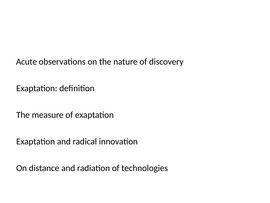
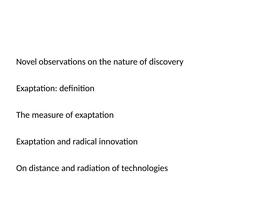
Acute: Acute -> Novel (27, 62)
